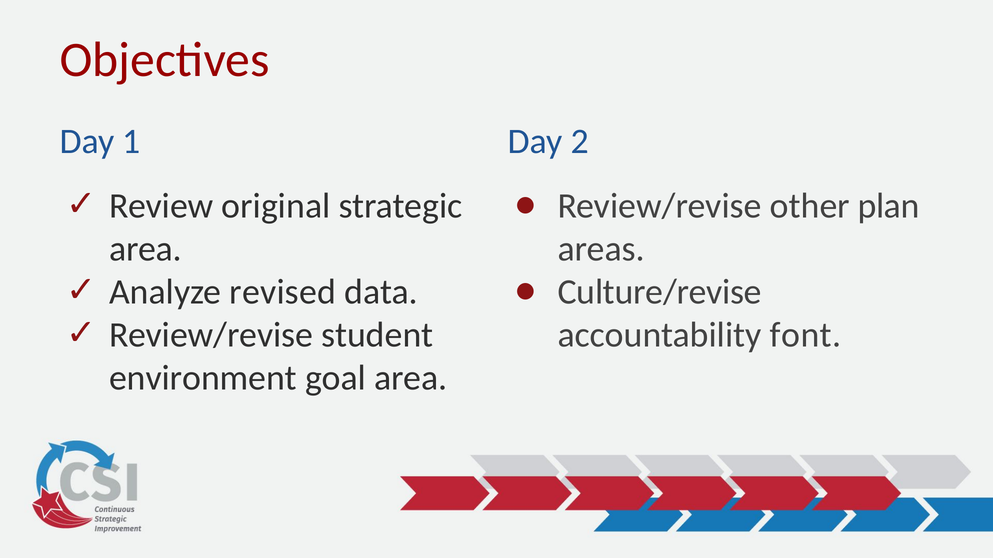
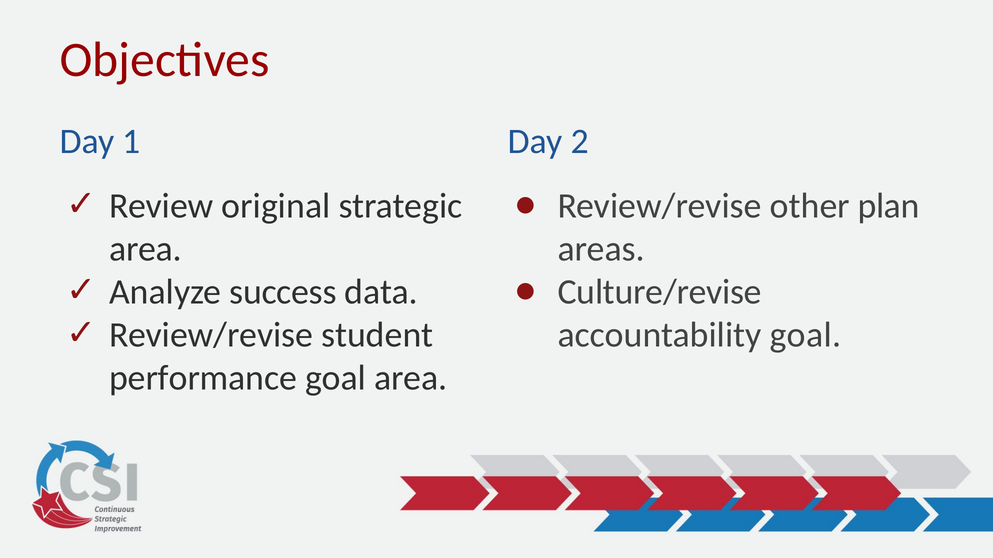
revised: revised -> success (283, 292)
accountability font: font -> goal (806, 335)
environment: environment -> performance (203, 378)
